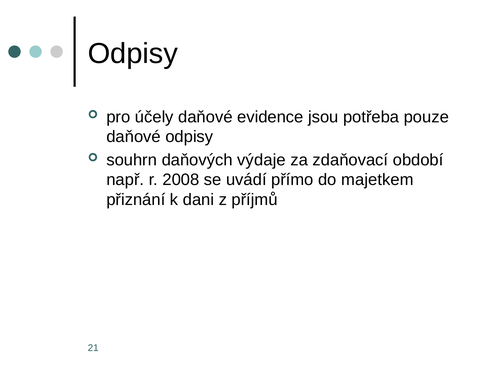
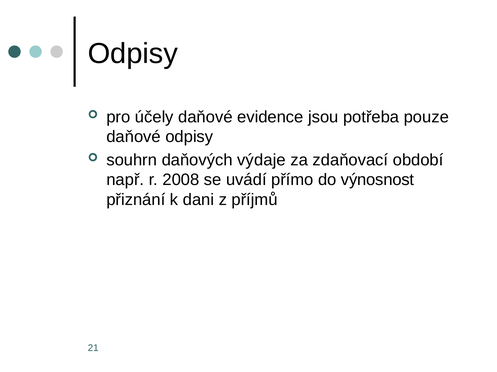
majetkem: majetkem -> výnosnost (378, 180)
